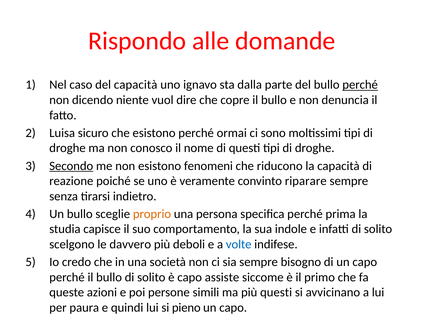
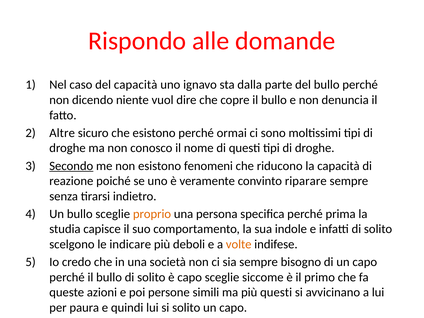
perché underline: present -> none (360, 85)
Luisa: Luisa -> Altre (62, 133)
davvero: davvero -> indicare (130, 244)
volte colour: blue -> orange (239, 244)
capo assiste: assiste -> sceglie (222, 277)
si pieno: pieno -> solito (186, 308)
